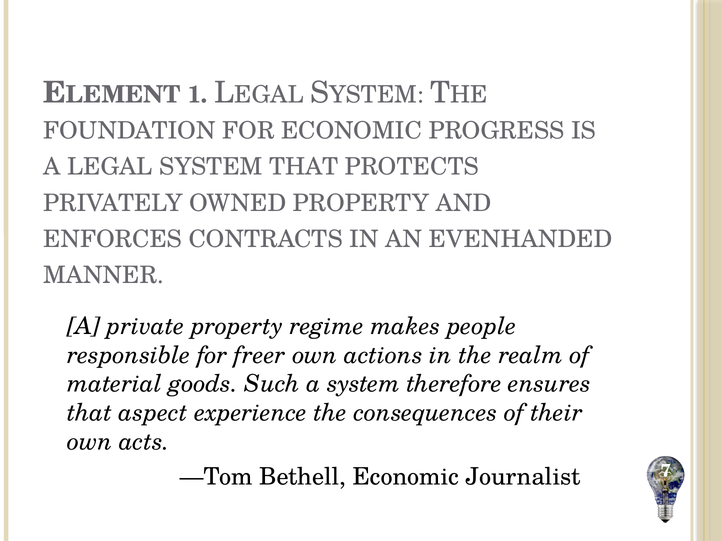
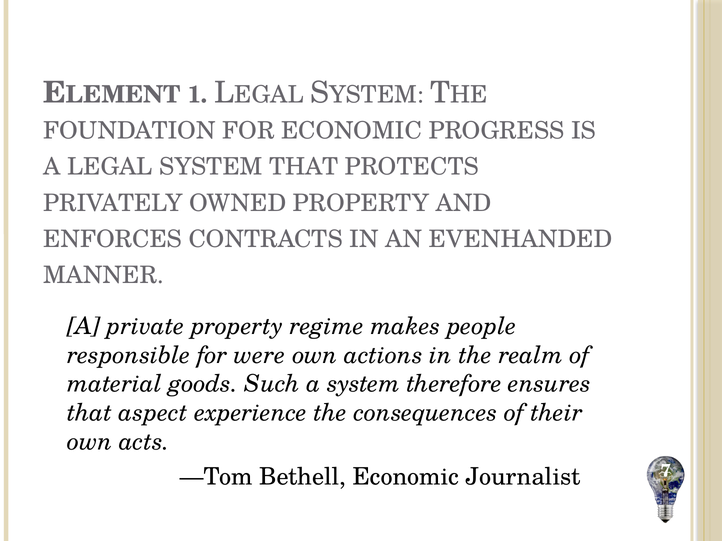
freer: freer -> were (260, 355)
